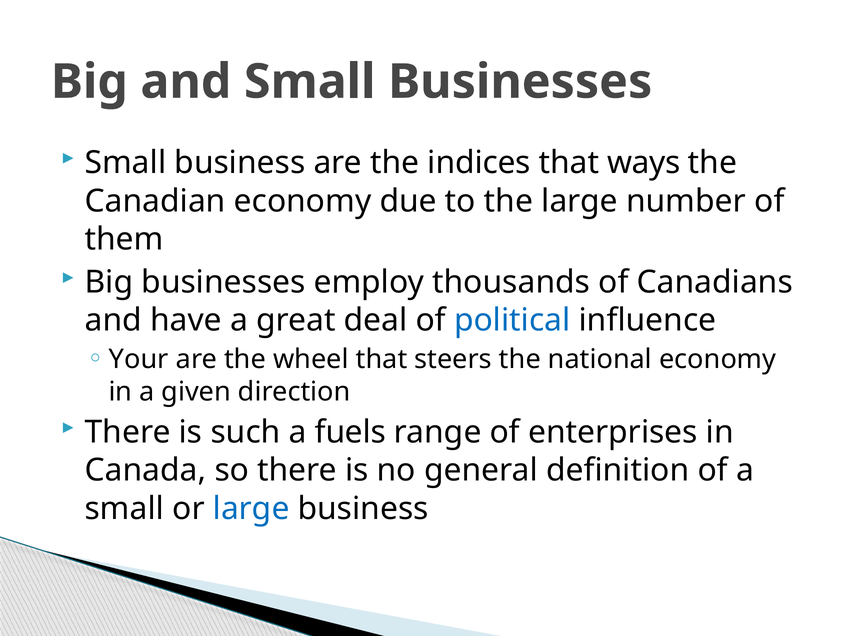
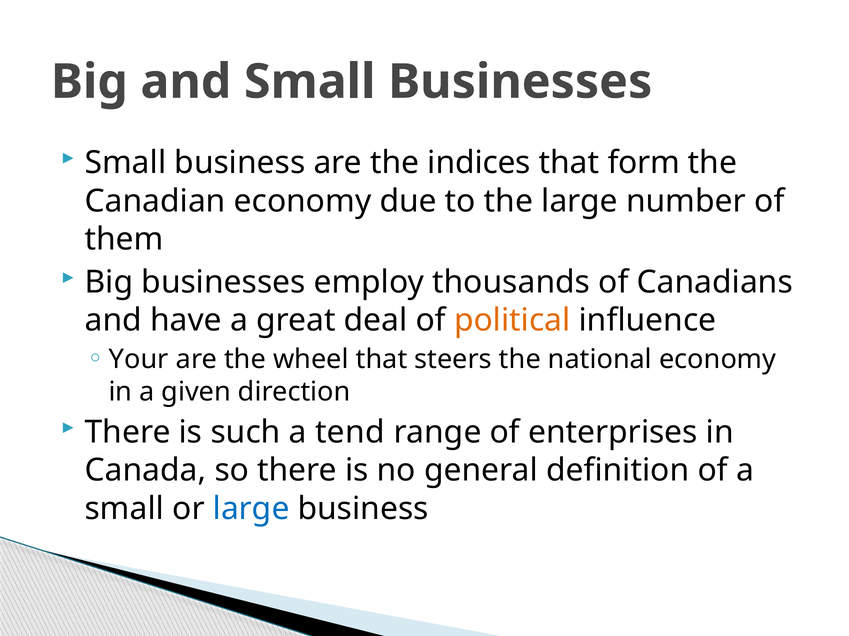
ways: ways -> form (644, 163)
political colour: blue -> orange (512, 321)
fuels: fuels -> tend (350, 433)
